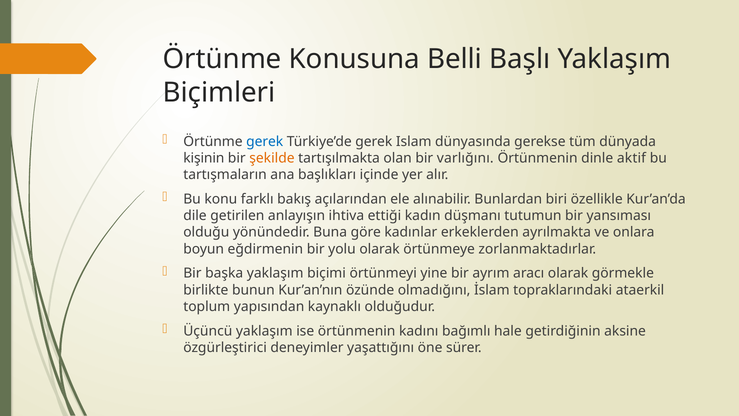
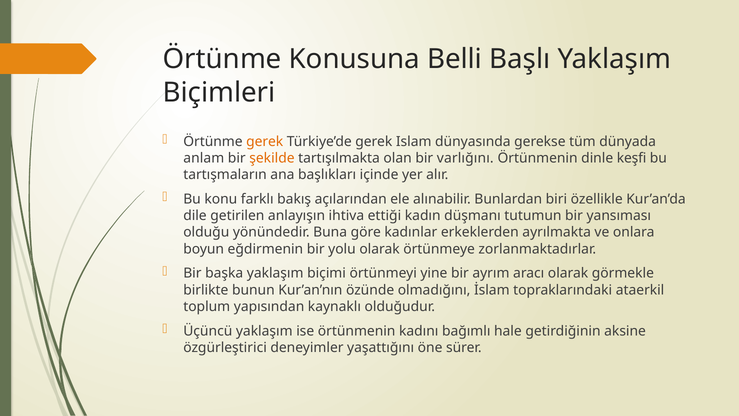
gerek colour: blue -> orange (265, 141)
kişinin: kişinin -> anlam (204, 158)
aktif: aktif -> keşfi (632, 158)
